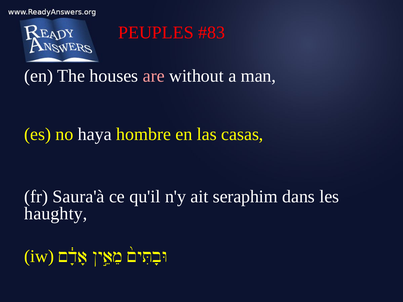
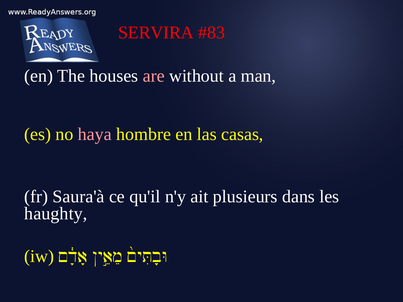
PEUPLES: PEUPLES -> SERVIRA (156, 33)
haya colour: white -> pink (95, 135)
seraphim: seraphim -> plusieurs (245, 197)
